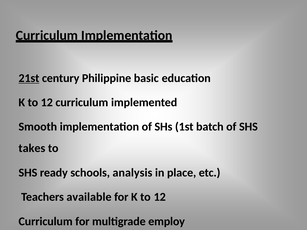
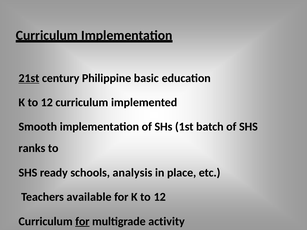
takes: takes -> ranks (32, 148)
for underline: none -> present (82, 222)
employ: employ -> activity (167, 222)
